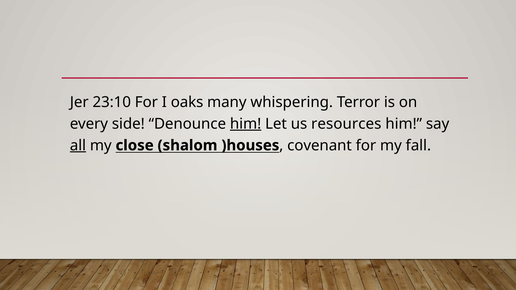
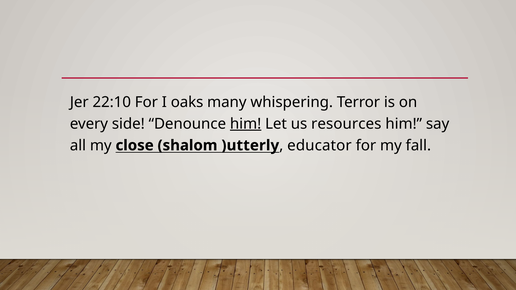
23:10: 23:10 -> 22:10 (112, 102)
all underline: present -> none (78, 146)
)houses: )houses -> )utterly (250, 146)
covenant: covenant -> educator (319, 146)
